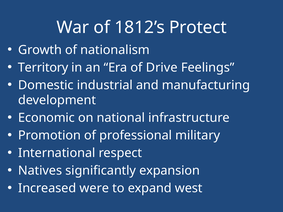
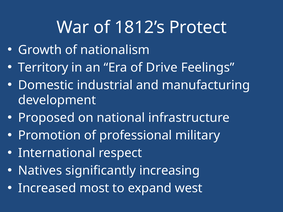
Economic: Economic -> Proposed (46, 118)
expansion: expansion -> increasing (170, 171)
were: were -> most (94, 188)
